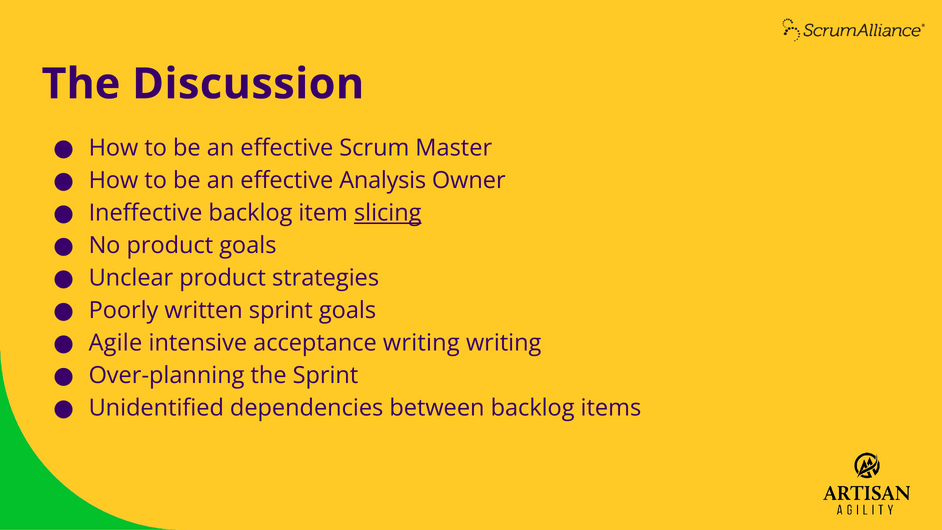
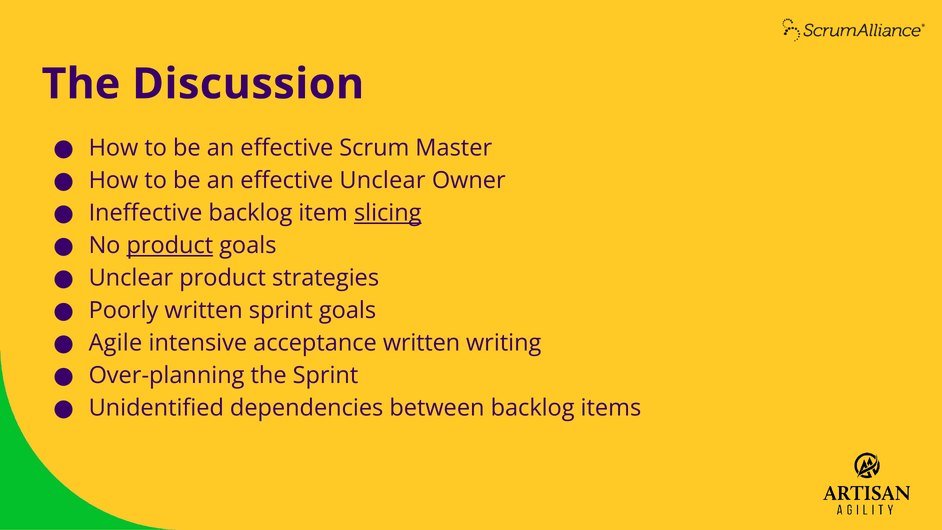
effective Analysis: Analysis -> Unclear (382, 181)
product underline: none -> present (170, 246)
acceptance writing: writing -> written (422, 343)
